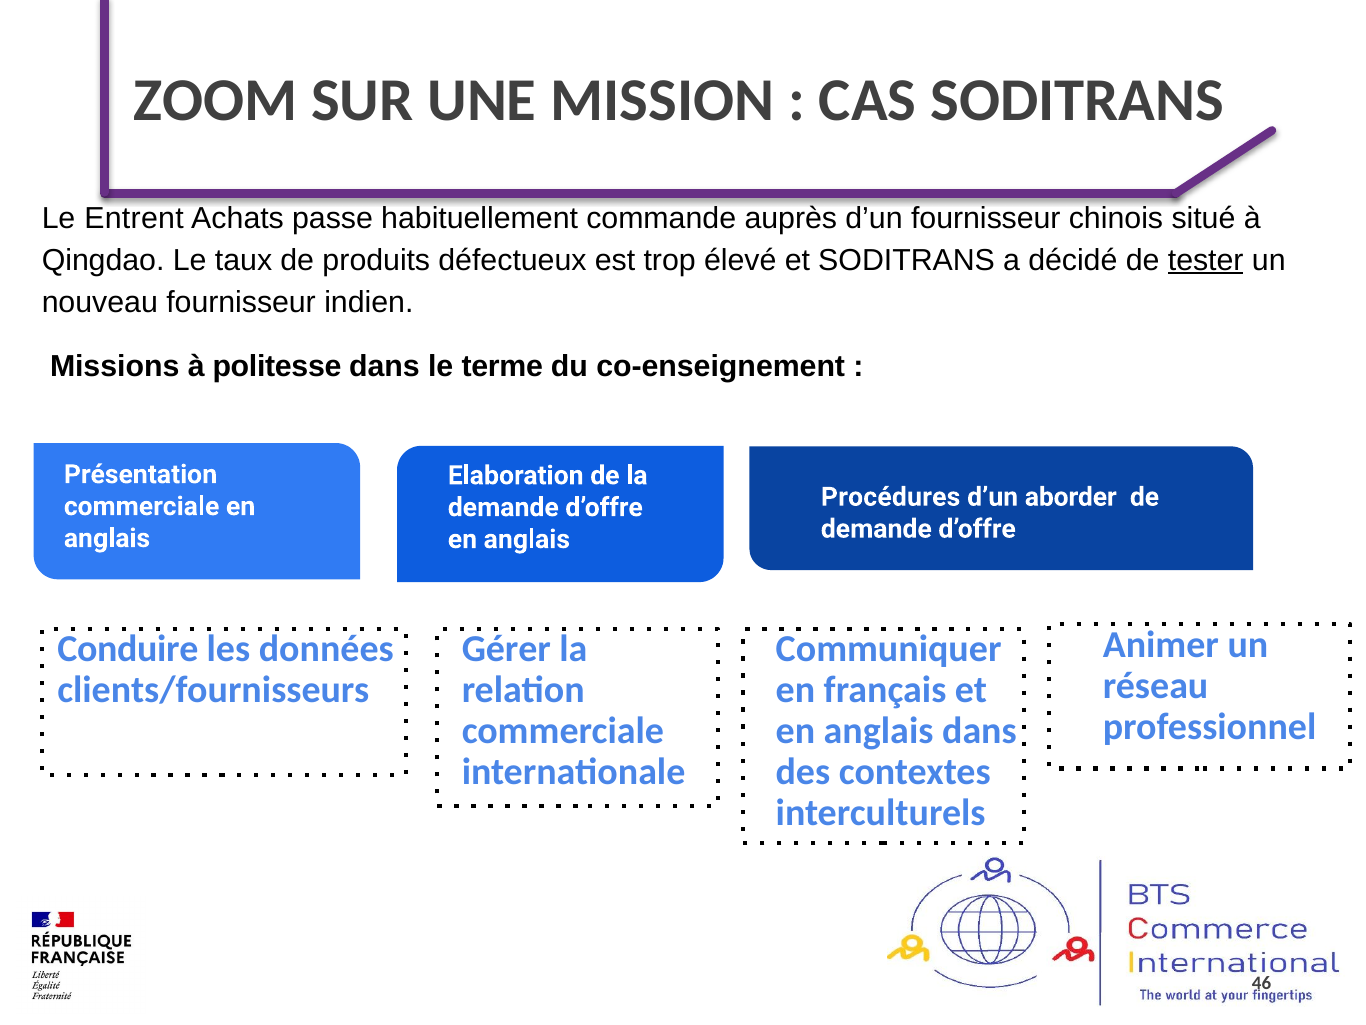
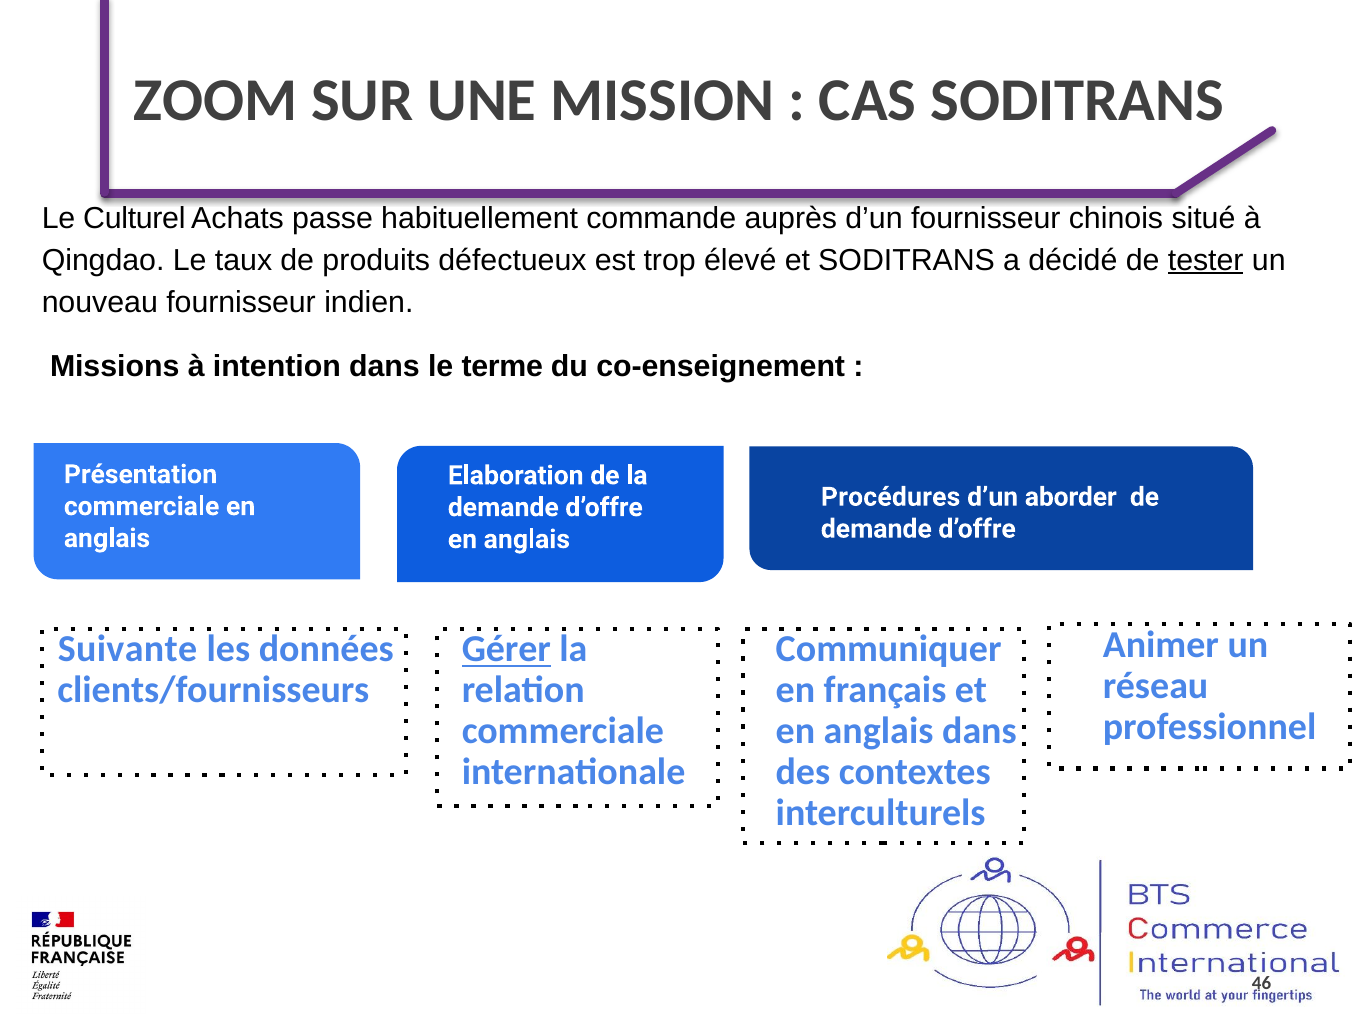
Entrent: Entrent -> Culturel (134, 218)
politesse: politesse -> intention (277, 367)
Conduire: Conduire -> Suivante (128, 649)
Gérer underline: none -> present (506, 649)
